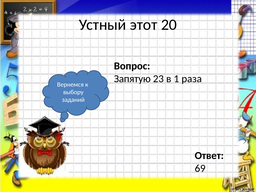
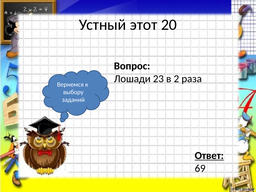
Запятую: Запятую -> Лошади (132, 79)
1: 1 -> 2 (176, 79)
Ответ underline: none -> present (209, 156)
